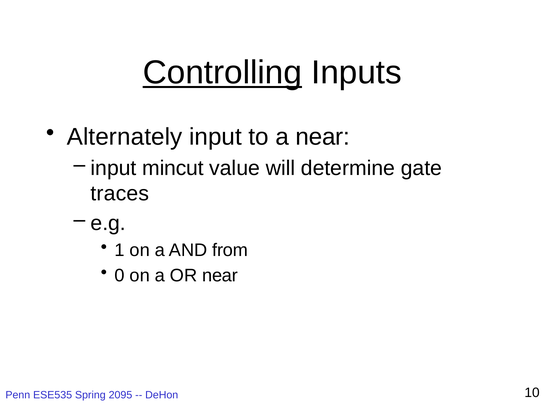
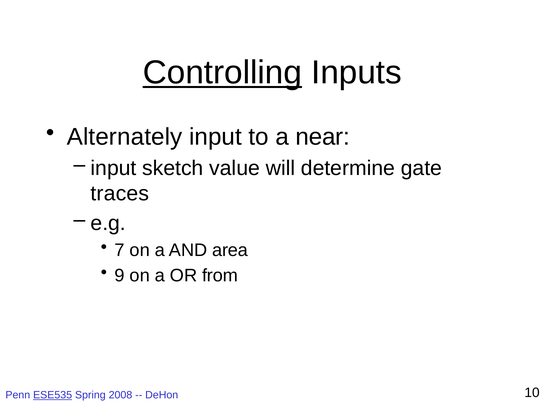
mincut: mincut -> sketch (173, 168)
1: 1 -> 7 (120, 251)
from: from -> area (230, 251)
0: 0 -> 9 (120, 276)
OR near: near -> from (220, 276)
ESE535 underline: none -> present (53, 396)
2095: 2095 -> 2008 (120, 396)
